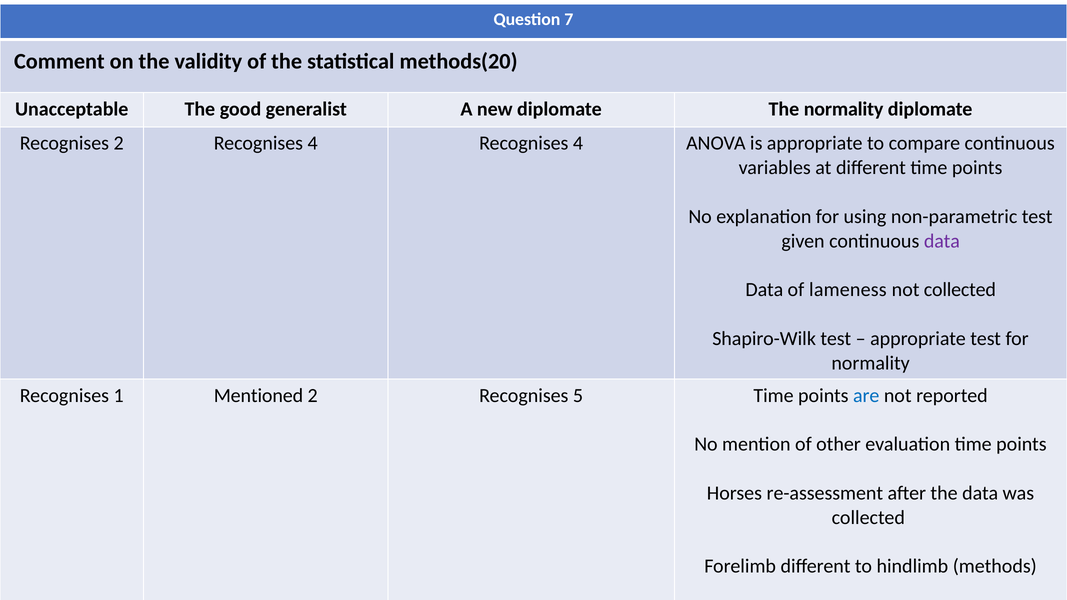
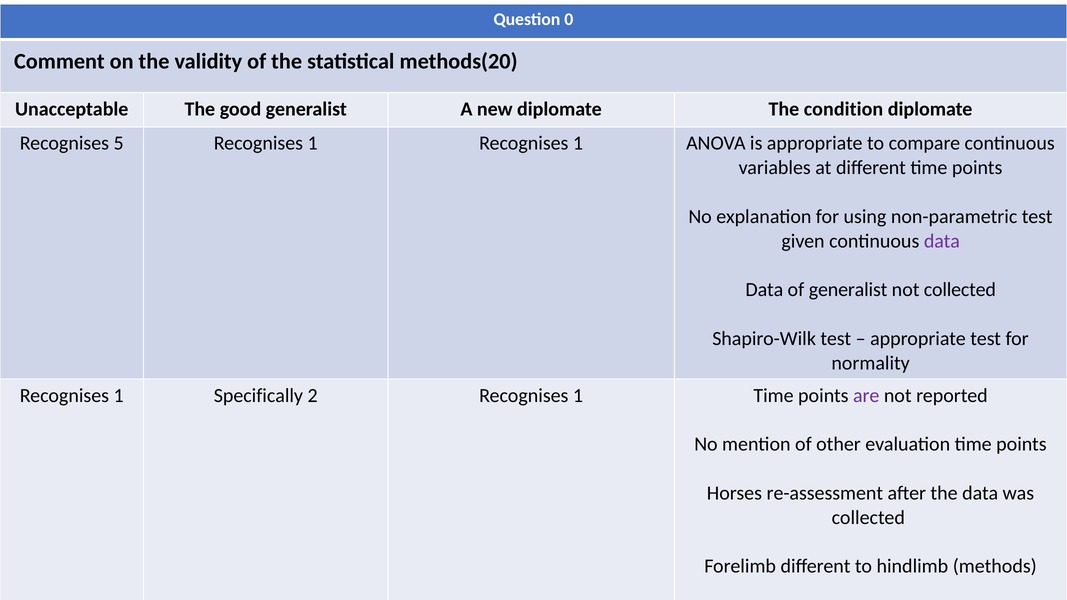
7: 7 -> 0 (569, 19)
The normality: normality -> condition (844, 109)
Recognises 2: 2 -> 5 (119, 143)
4: 4 -> 1 (313, 143)
4: 4 -> 1 (578, 143)
of lameness: lameness -> generalist (848, 290)
Mentioned: Mentioned -> Specifically (258, 396)
2 Recognises 5: 5 -> 1 (578, 396)
are colour: blue -> purple (866, 396)
